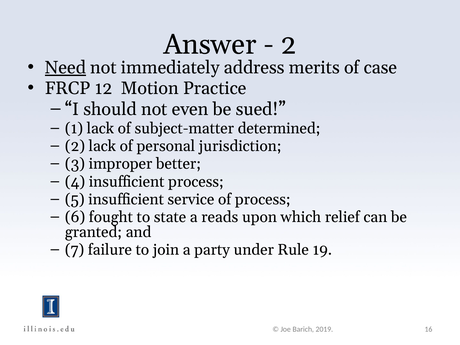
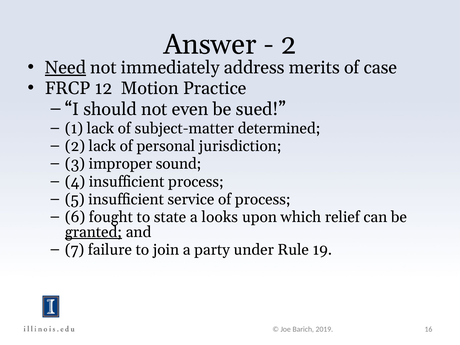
better: better -> sound (179, 164)
reads: reads -> looks (220, 217)
granted underline: none -> present (94, 232)
